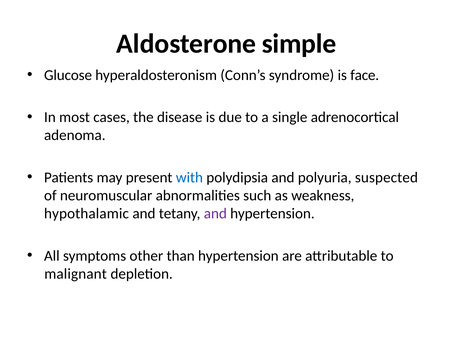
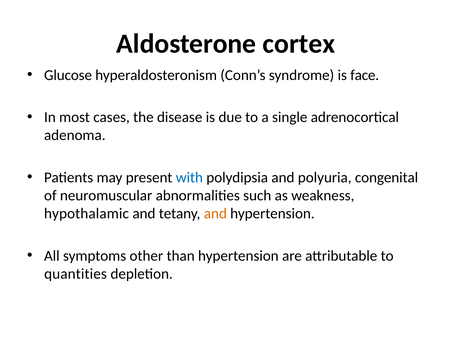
simple: simple -> cortex (299, 44)
suspected: suspected -> congenital (387, 177)
and colour: purple -> orange (215, 214)
malignant: malignant -> quantities (76, 274)
